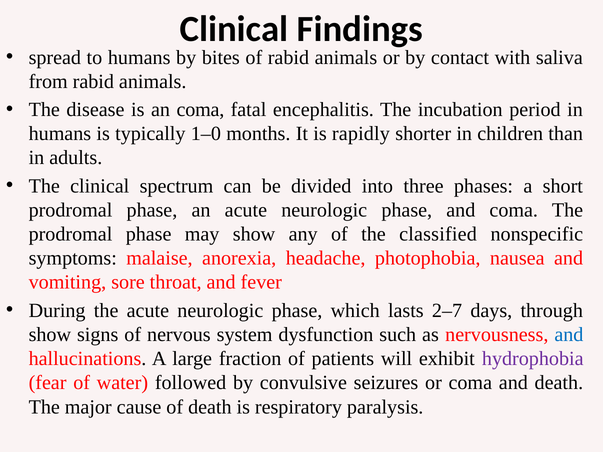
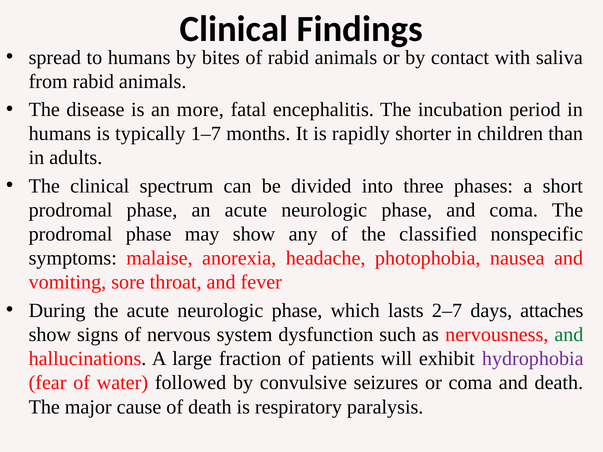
an coma: coma -> more (200, 110)
1–0: 1–0 -> 1–7 (206, 134)
through: through -> attaches (552, 311)
and colour: blue -> green (569, 335)
